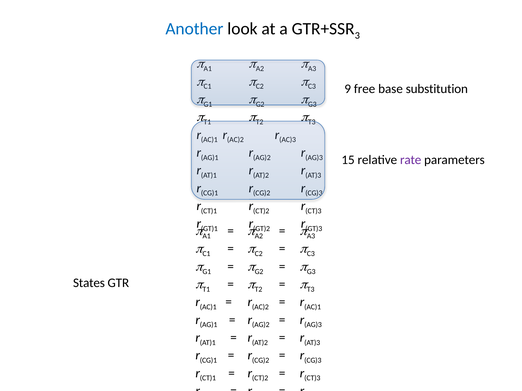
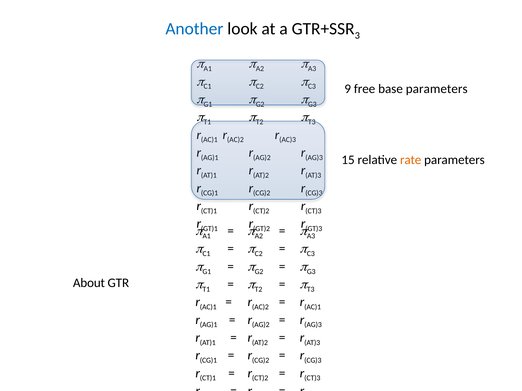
base substitution: substitution -> parameters (437, 89)
rate colour: purple -> orange (411, 160)
States: States -> About (89, 283)
